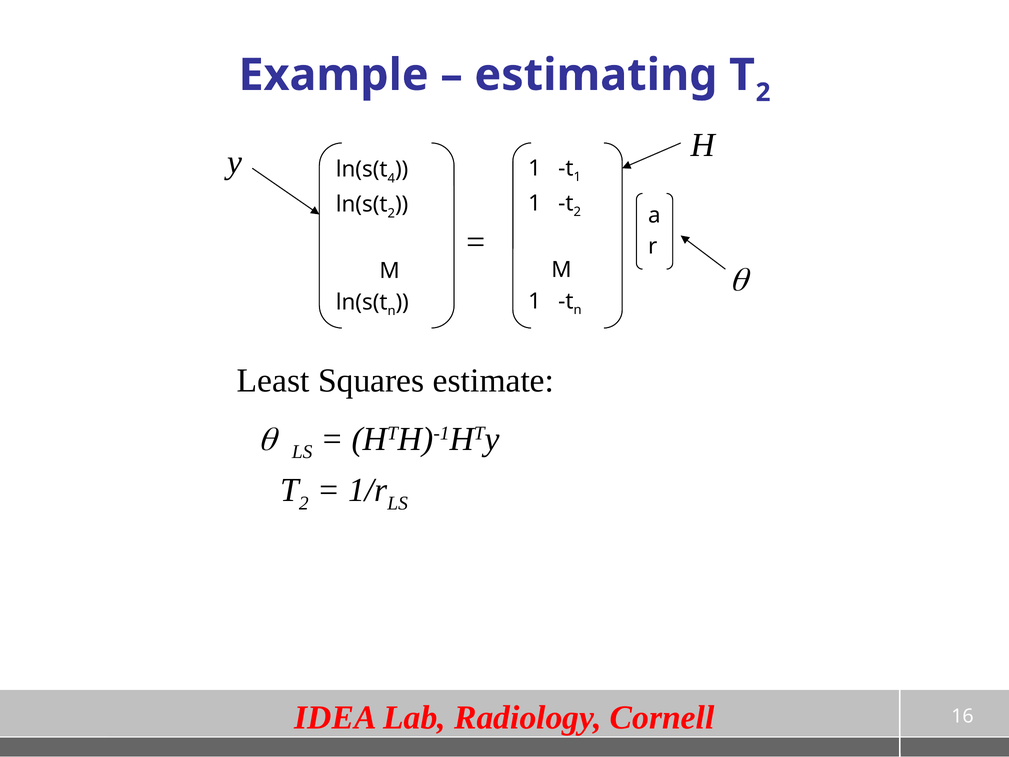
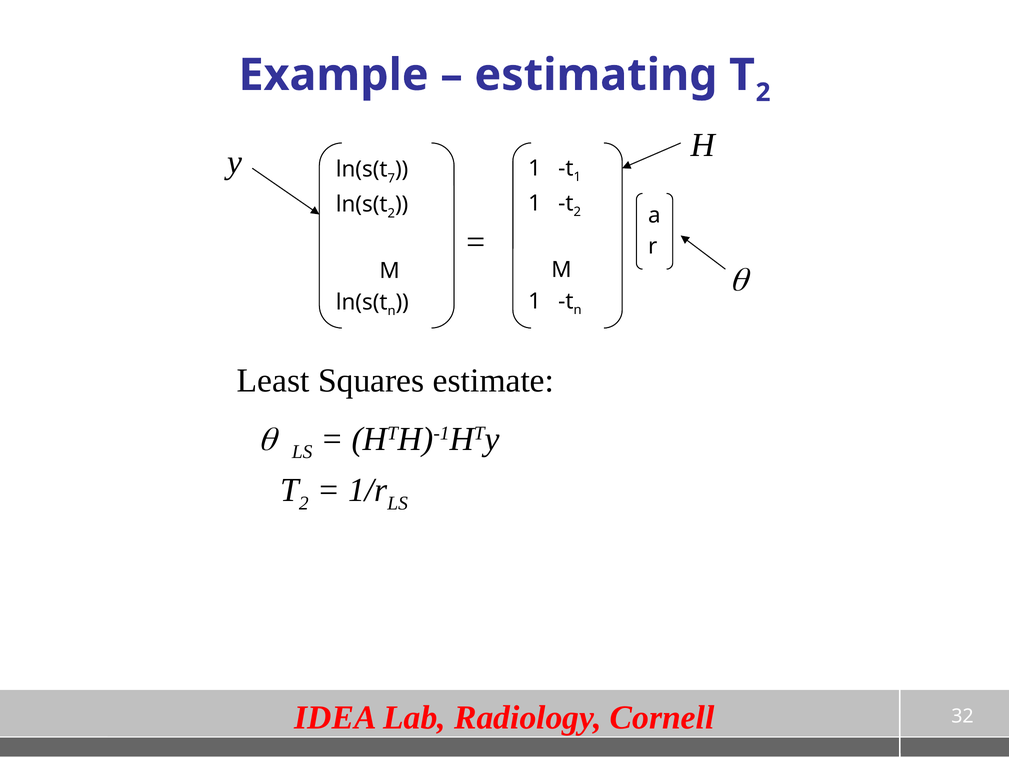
4: 4 -> 7 (391, 178)
16: 16 -> 32 (963, 716)
